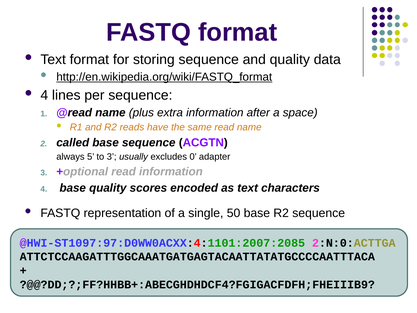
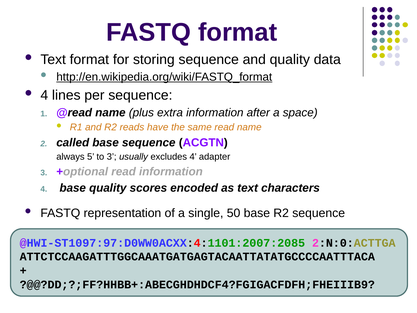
excludes 0: 0 -> 4 (193, 157)
